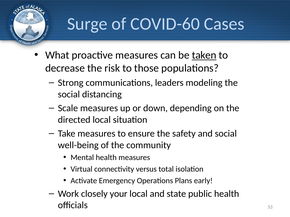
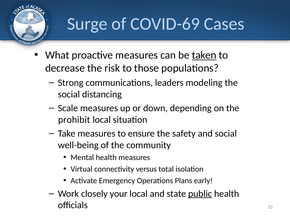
COVID-60: COVID-60 -> COVID-69 (165, 24)
directed: directed -> prohibit (74, 120)
public underline: none -> present (200, 194)
